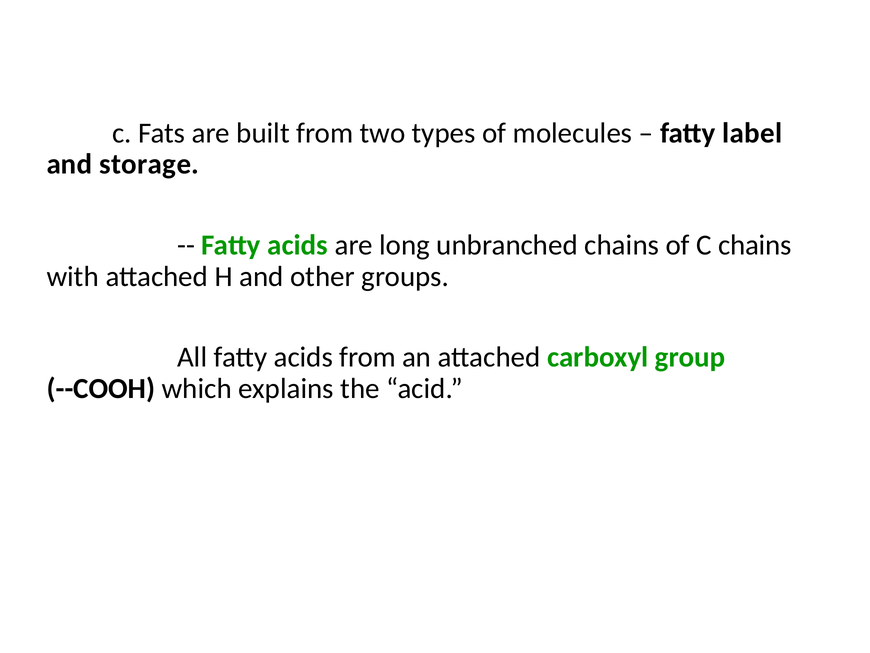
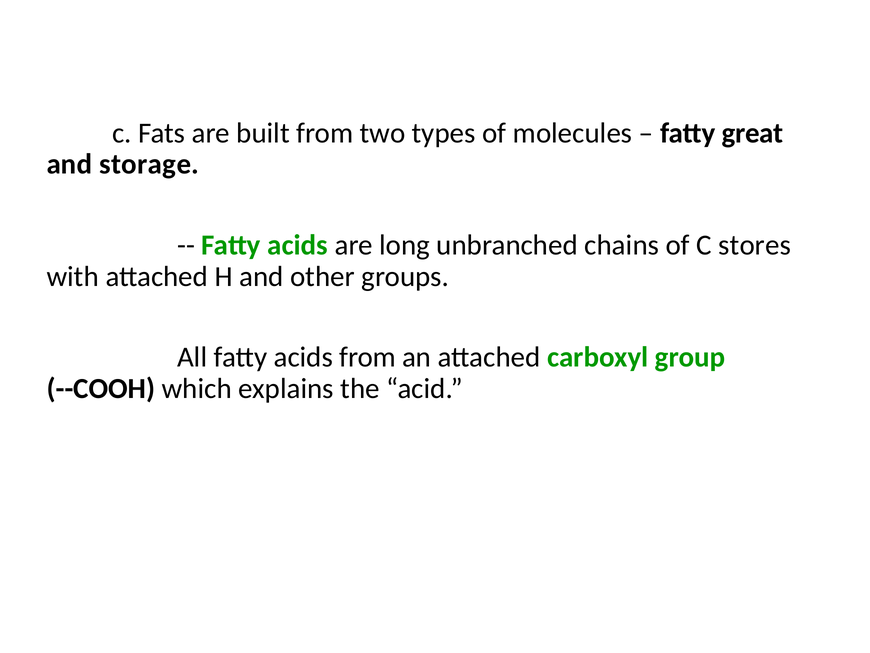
label: label -> great (753, 133)
C chains: chains -> stores (755, 245)
